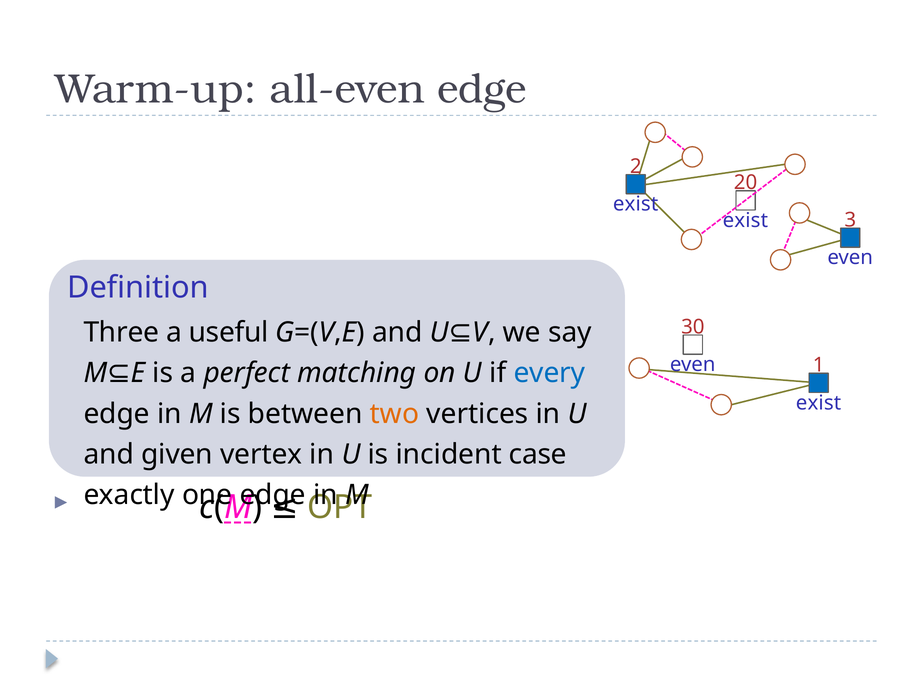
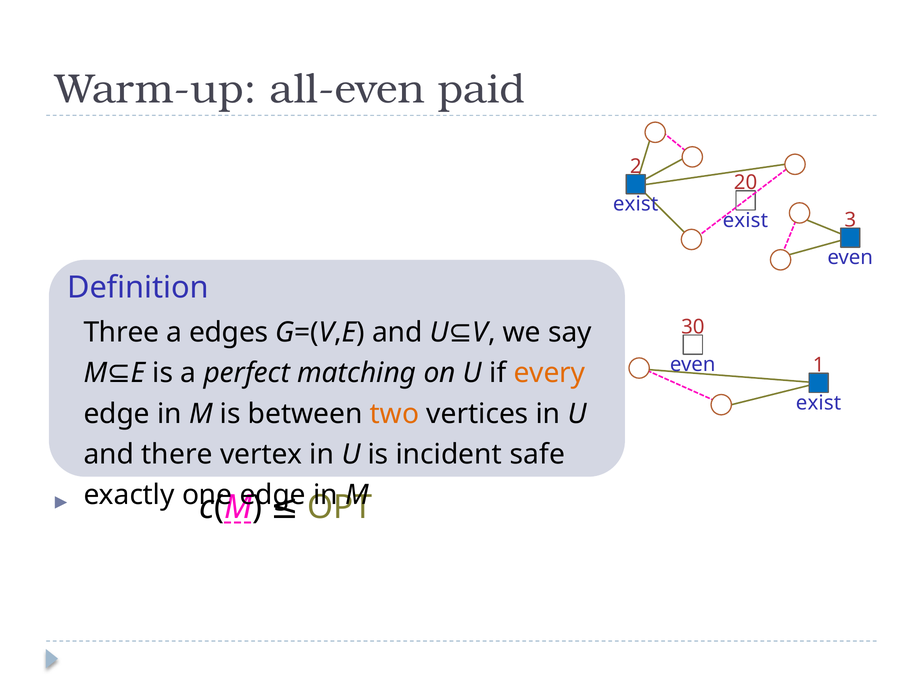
all-even edge: edge -> paid (482, 89)
useful: useful -> edges (229, 333)
every colour: blue -> orange (549, 373)
given: given -> there (177, 454)
case: case -> safe (537, 454)
